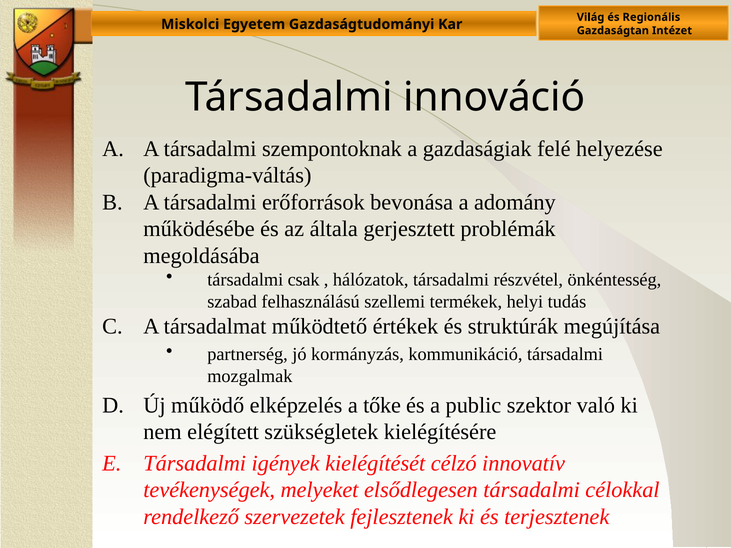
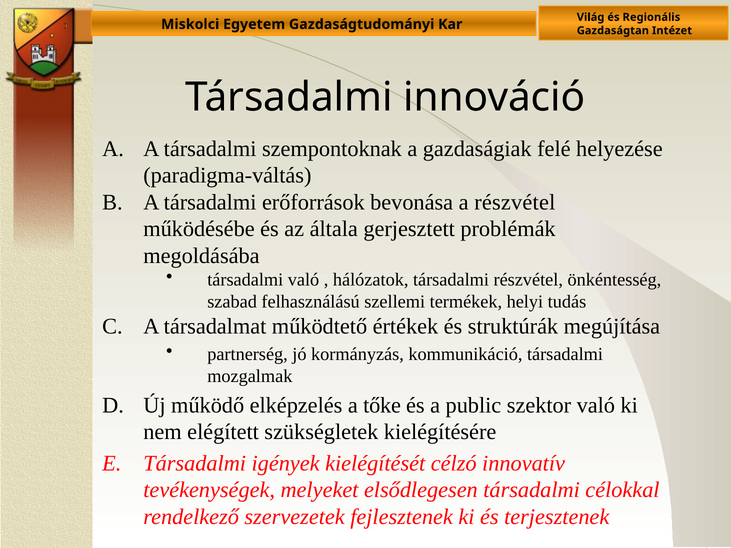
a adomány: adomány -> részvétel (515, 202)
társadalmi csak: csak -> való (304, 280)
